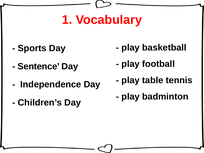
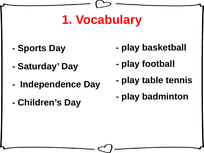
Sentence: Sentence -> Saturday (39, 66)
